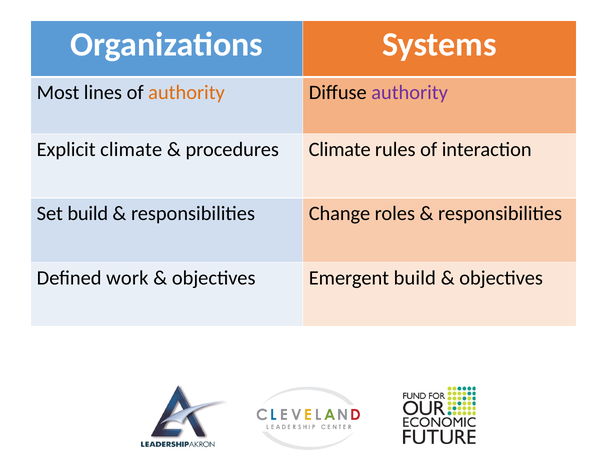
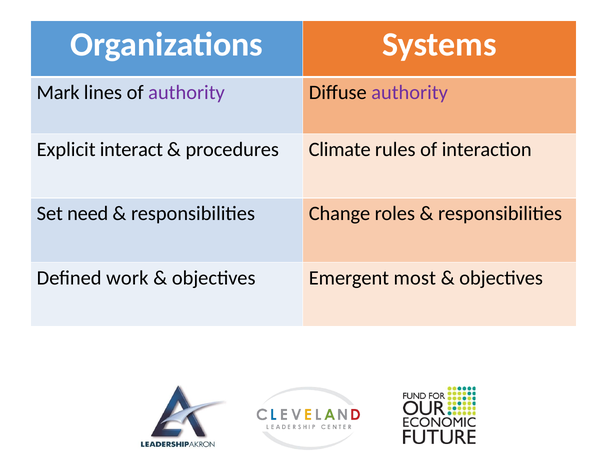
Most: Most -> Mark (58, 93)
authority colour: orange -> purple (187, 93)
Explicit climate: climate -> interact (131, 149)
Set build: build -> need (88, 214)
Emergent build: build -> most (415, 278)
